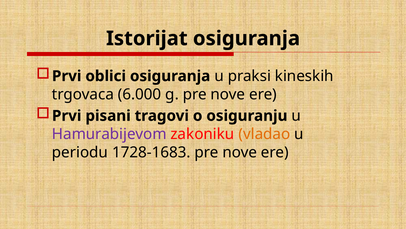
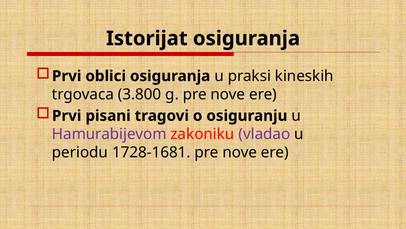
6.000: 6.000 -> 3.800 (140, 94)
vladao colour: orange -> purple (264, 134)
1728-1683: 1728-1683 -> 1728-1681 (151, 152)
